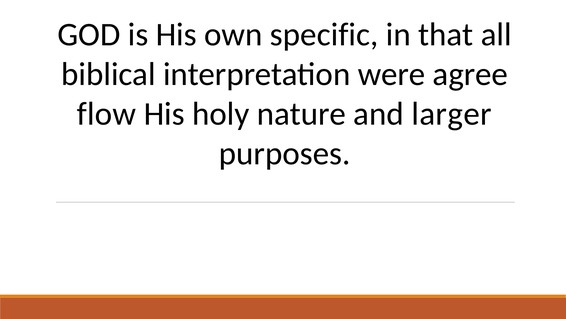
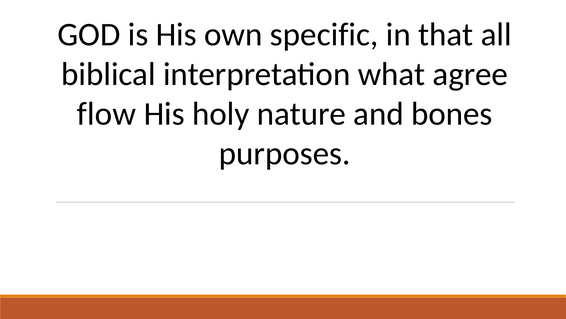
were: were -> what (392, 74)
larger: larger -> bones (452, 114)
